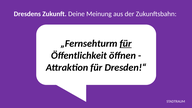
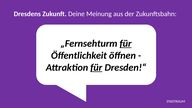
für underline: none -> present (96, 67)
